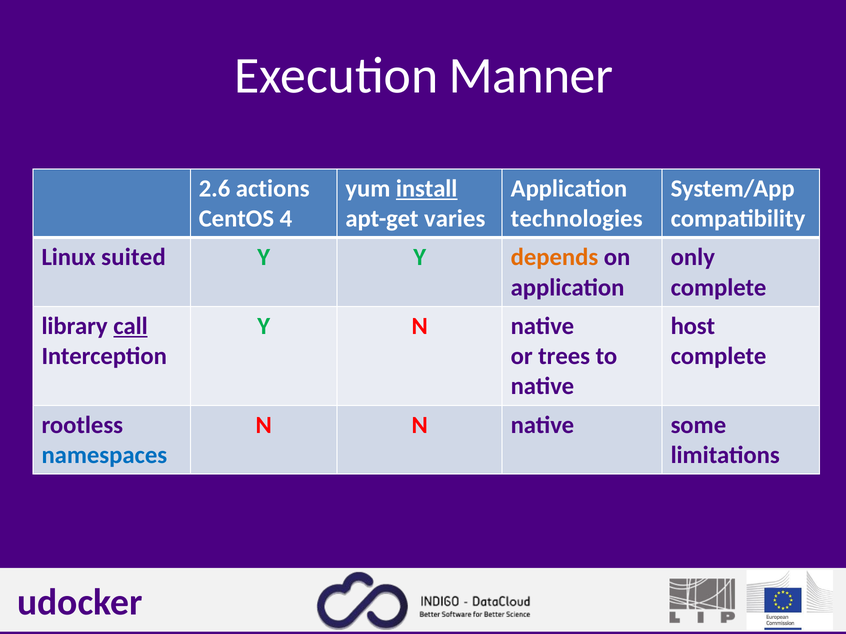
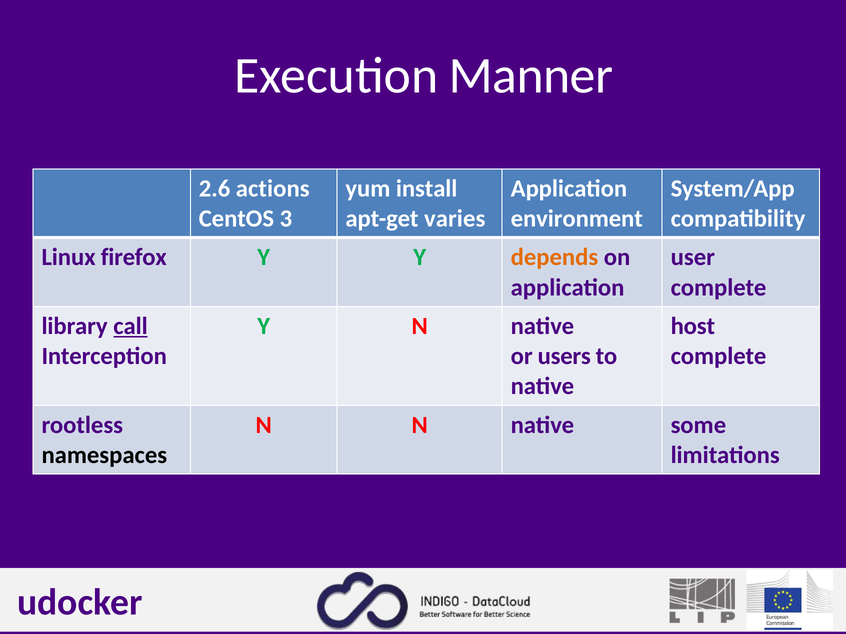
install underline: present -> none (427, 189)
4: 4 -> 3 (286, 219)
technologies: technologies -> environment (577, 219)
suited: suited -> firefox (134, 257)
only: only -> user (693, 257)
trees: trees -> users (564, 356)
namespaces colour: blue -> black (104, 455)
